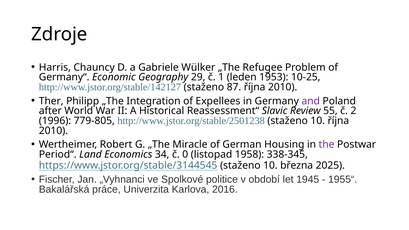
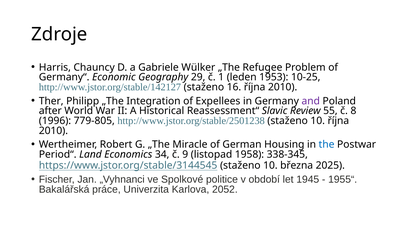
87: 87 -> 16 (234, 87)
2: 2 -> 8 (353, 111)
the colour: purple -> blue (327, 145)
0: 0 -> 9 (185, 155)
2016: 2016 -> 2052 (225, 190)
